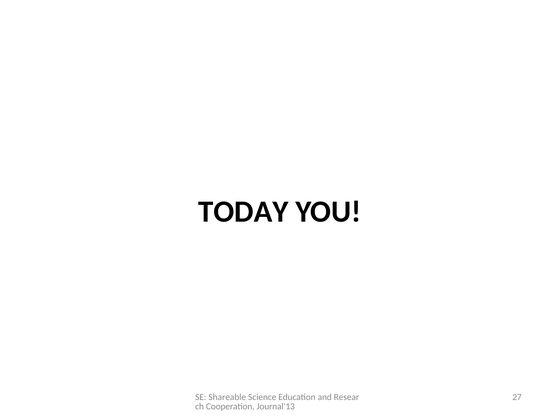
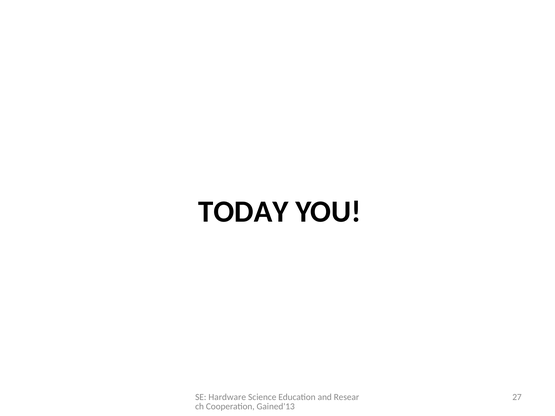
Shareable: Shareable -> Hardware (227, 397)
Journal'13: Journal'13 -> Gained'13 (276, 407)
